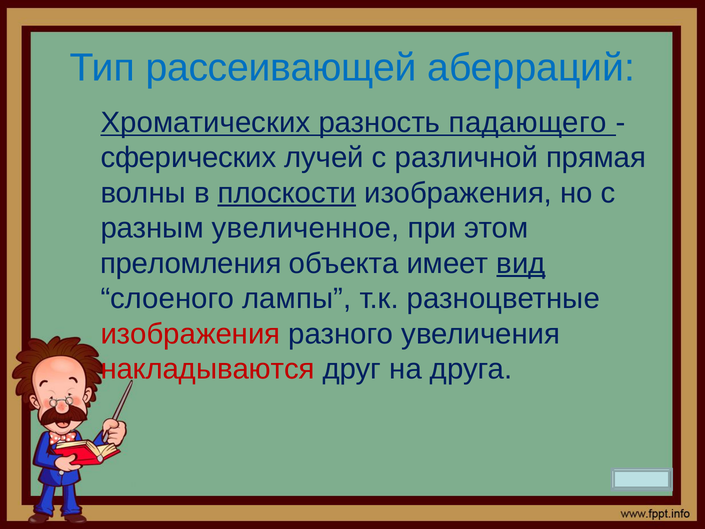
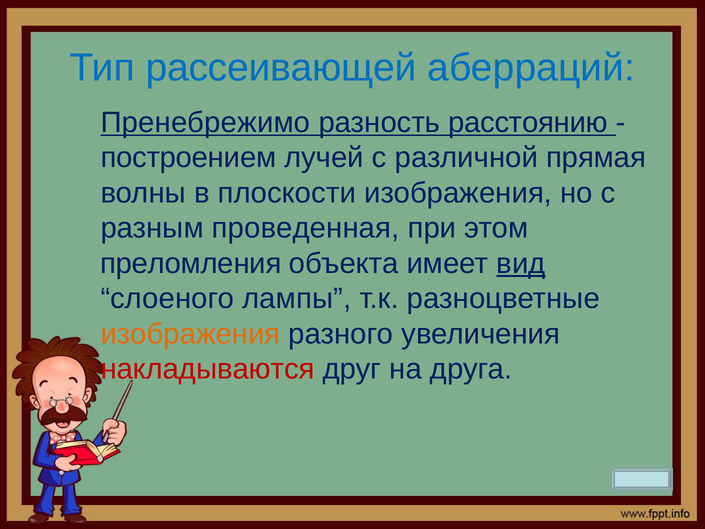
Хроматических: Хроматических -> Пренебрежимо (205, 122)
падающего: падающего -> расстоянию (528, 122)
сферических: сферических -> построением (188, 158)
плоскости underline: present -> none (287, 193)
увеличенное: увеличенное -> проведенная (306, 228)
изображения colour: red -> orange (190, 334)
